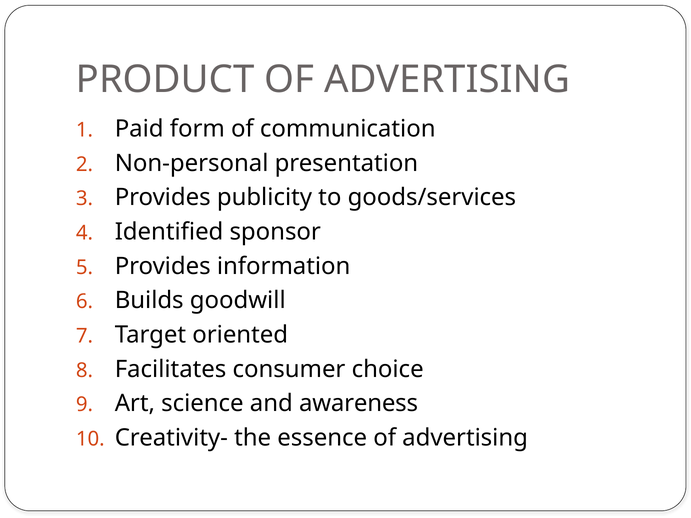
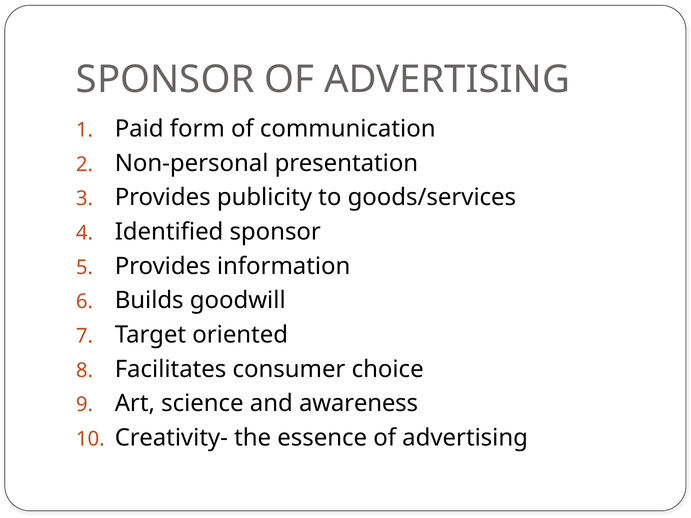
PRODUCT: PRODUCT -> SPONSOR (165, 80)
